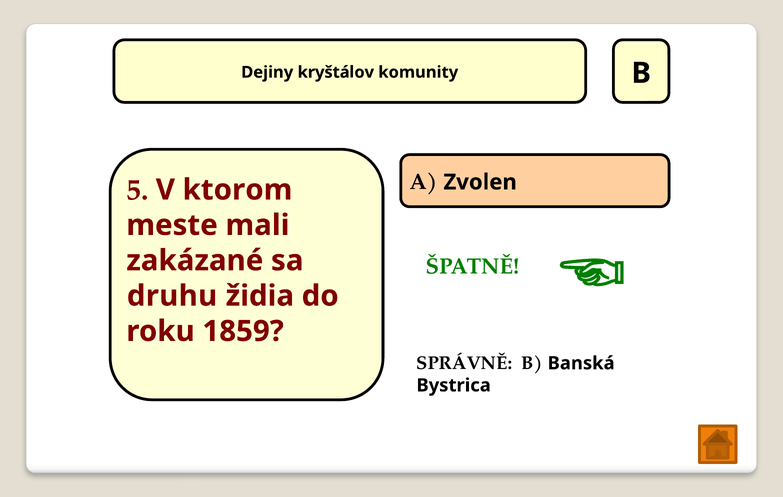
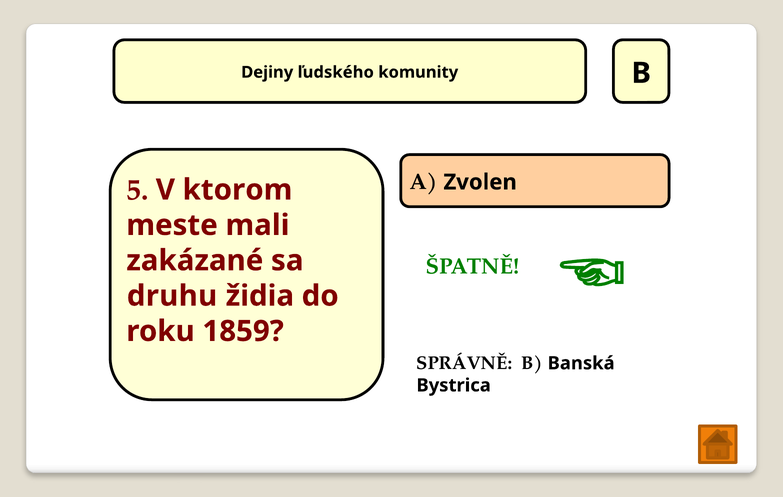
kryštálov: kryštálov -> ľudského (336, 72)
